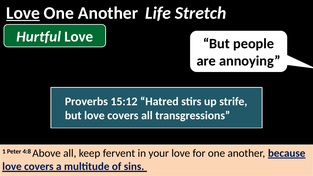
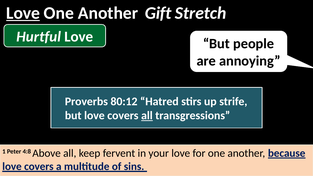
Life: Life -> Gift (158, 13)
15:12: 15:12 -> 80:12 (124, 102)
all underline: none -> present (147, 116)
